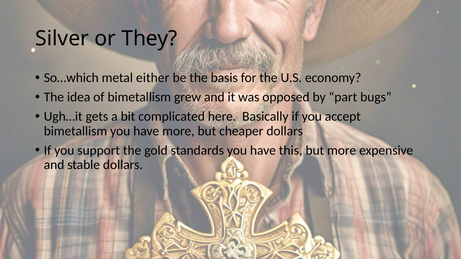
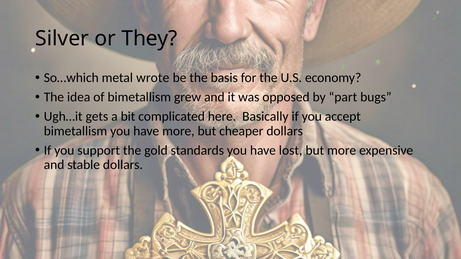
either: either -> wrote (153, 78)
this: this -> lost (291, 150)
